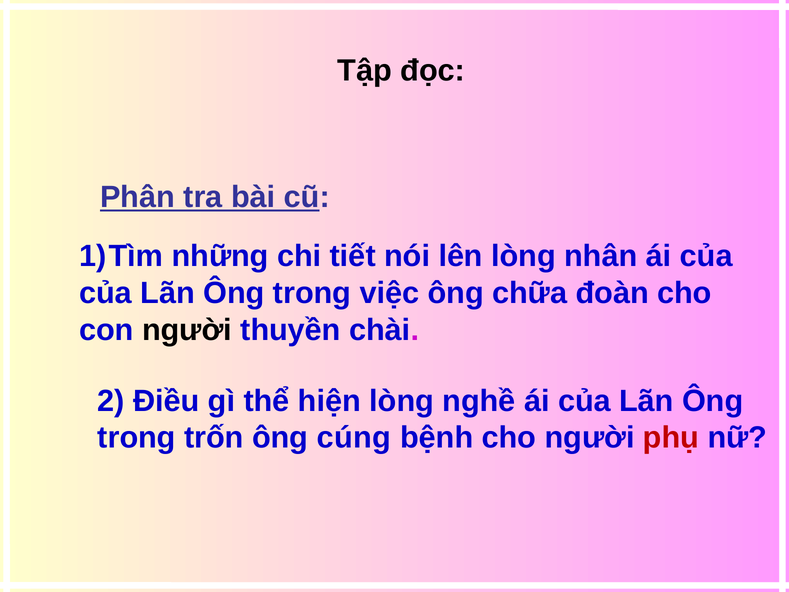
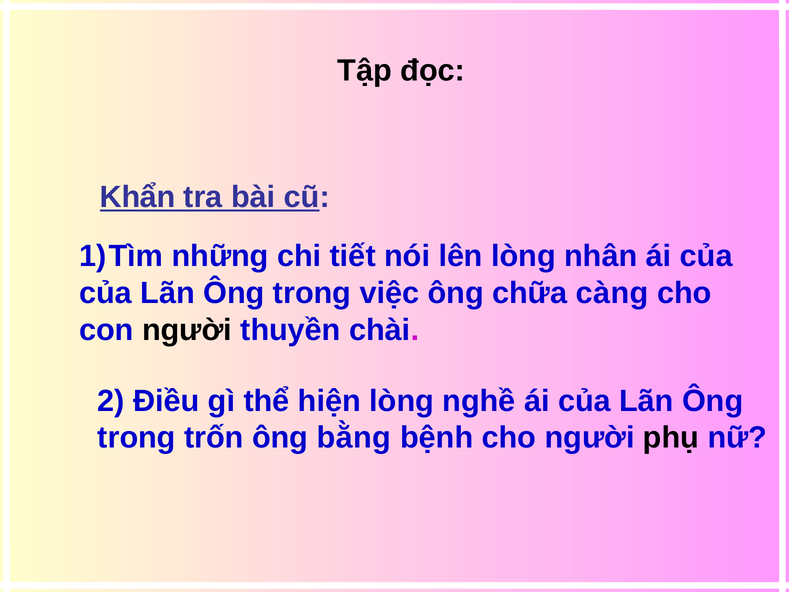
Phân: Phân -> Khẩn (138, 197)
đoàn: đoàn -> càng (612, 293)
cúng: cúng -> bằng (354, 438)
phụ colour: red -> black (671, 438)
